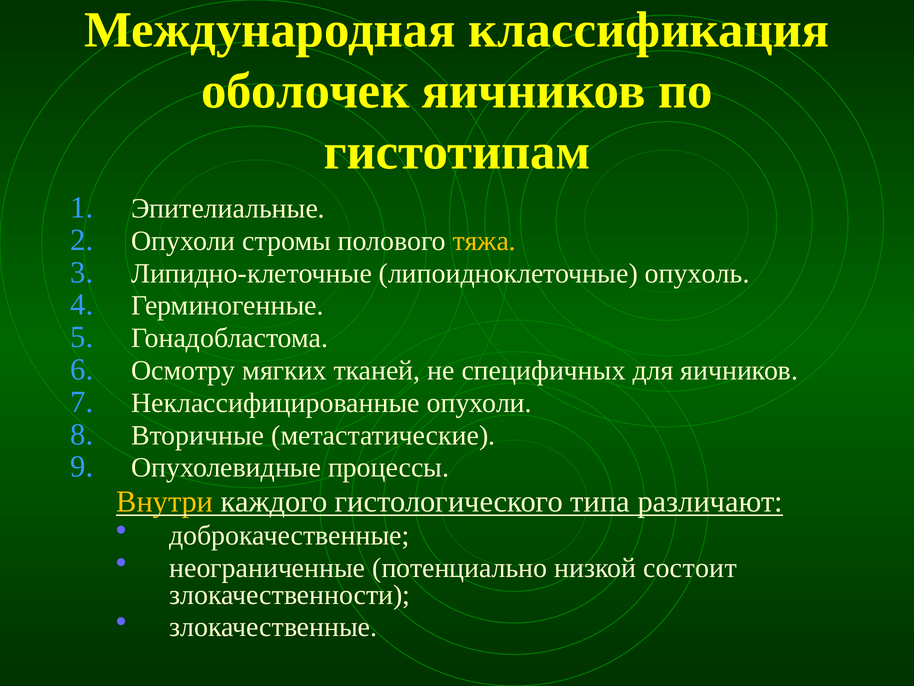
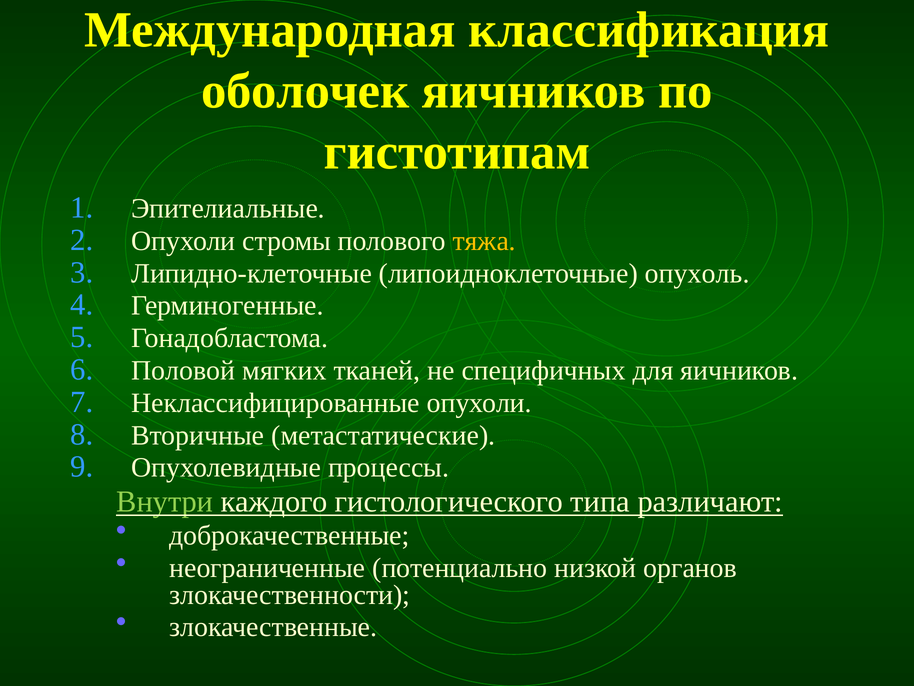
Осмотру: Осмотру -> Половой (183, 370)
Внутри colour: yellow -> light green (165, 501)
состоит: состоит -> органов (690, 568)
